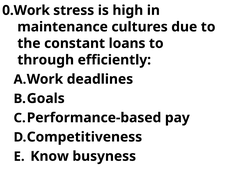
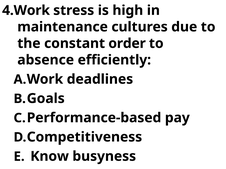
0.Work: 0.Work -> 4.Work (26, 10)
loans: loans -> order (127, 44)
through: through -> absence (46, 60)
